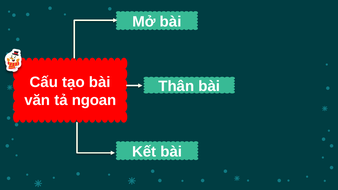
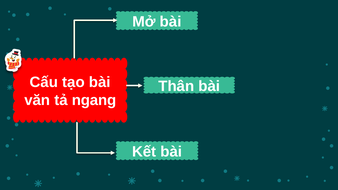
ngoan: ngoan -> ngang (94, 100)
